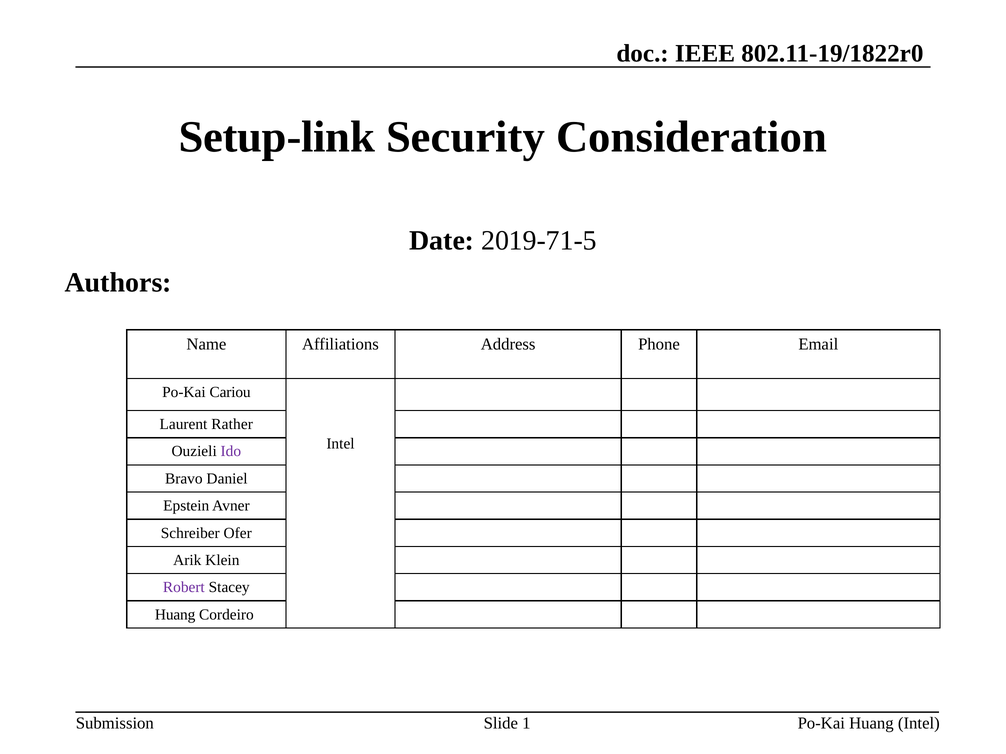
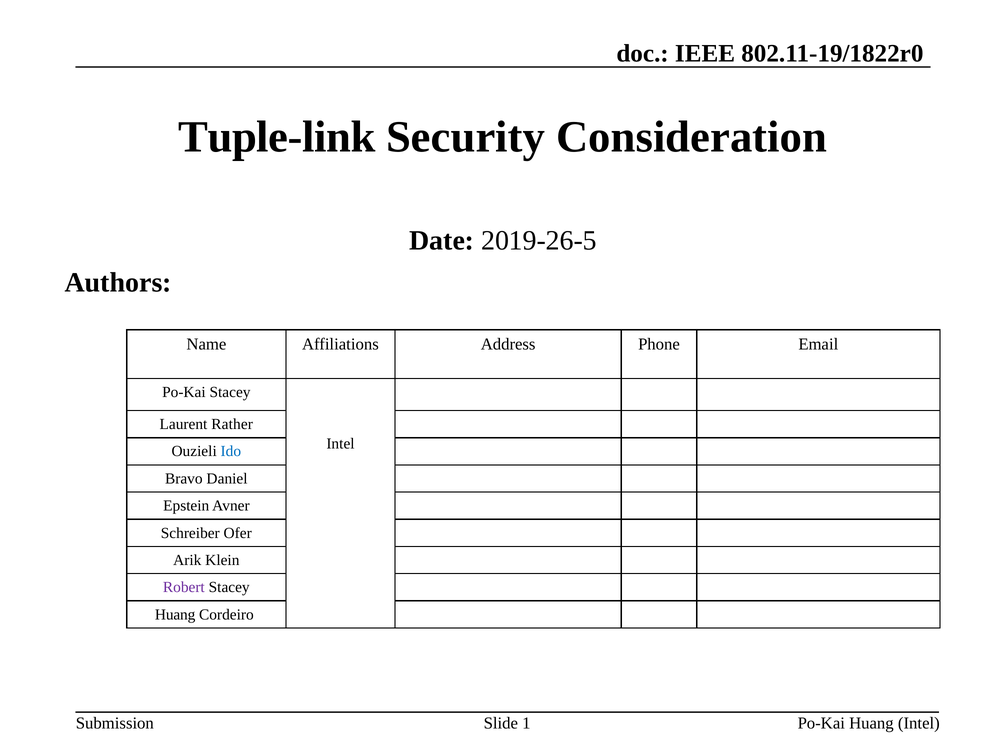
Setup-link: Setup-link -> Tuple-link (277, 137)
2019-71-5: 2019-71-5 -> 2019-26-5 (539, 241)
Po-Kai Cariou: Cariou -> Stacey (230, 392)
Ido colour: purple -> blue (231, 452)
